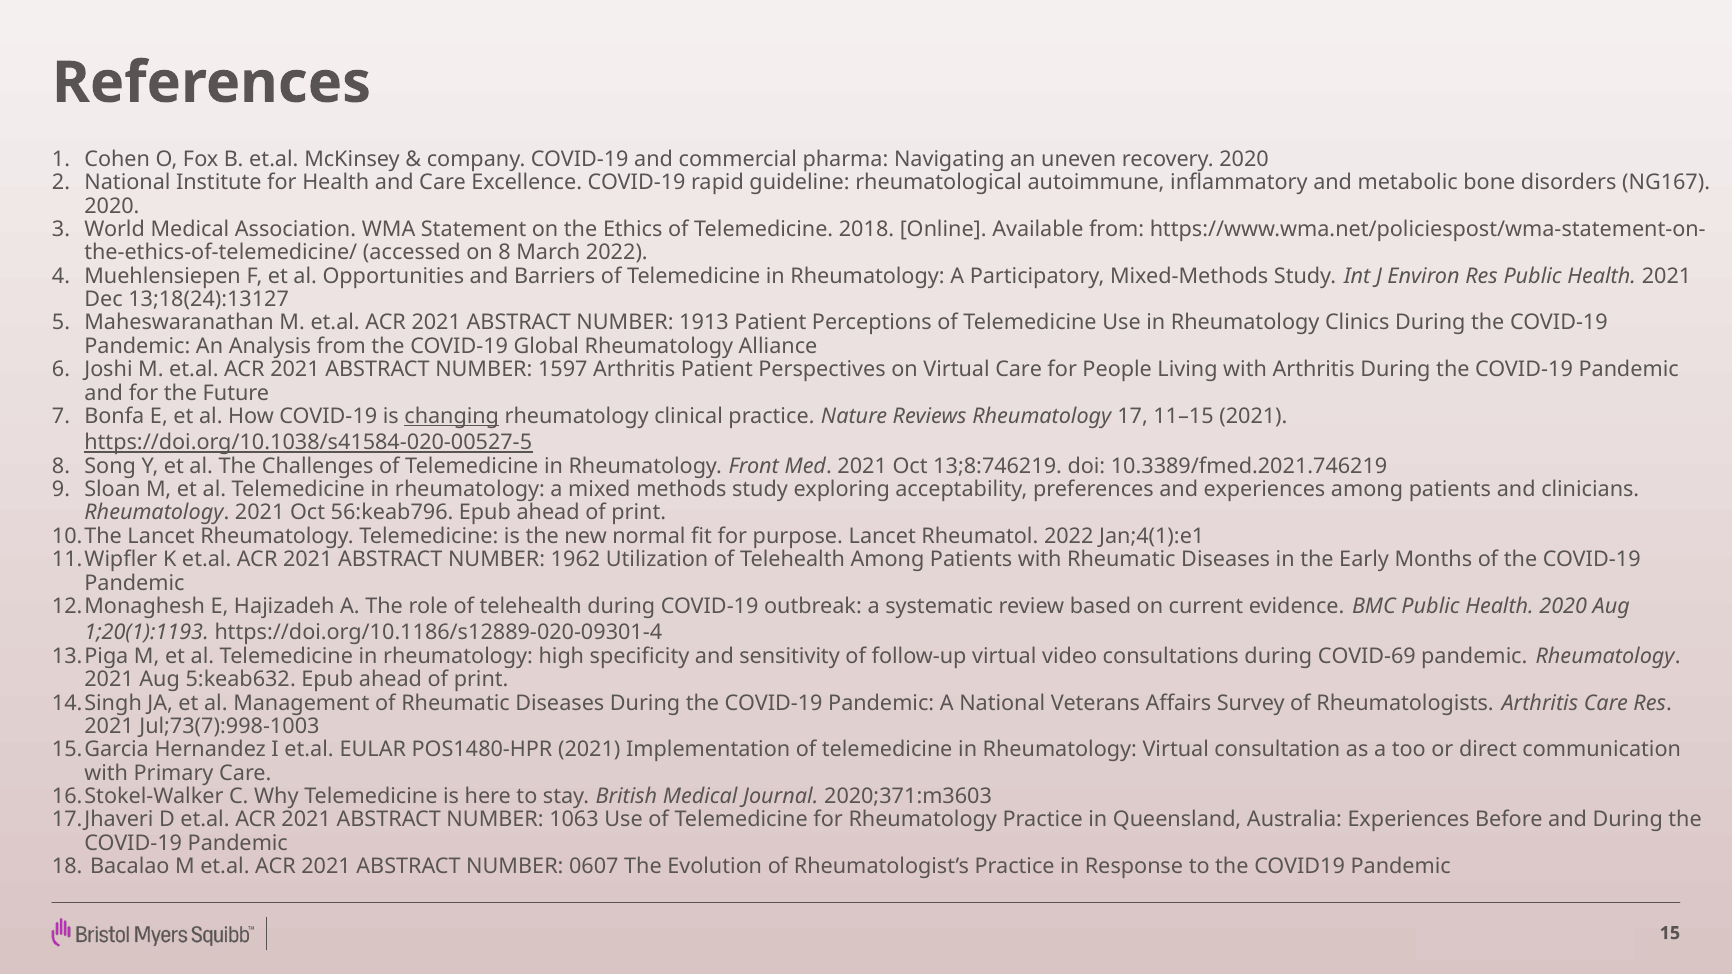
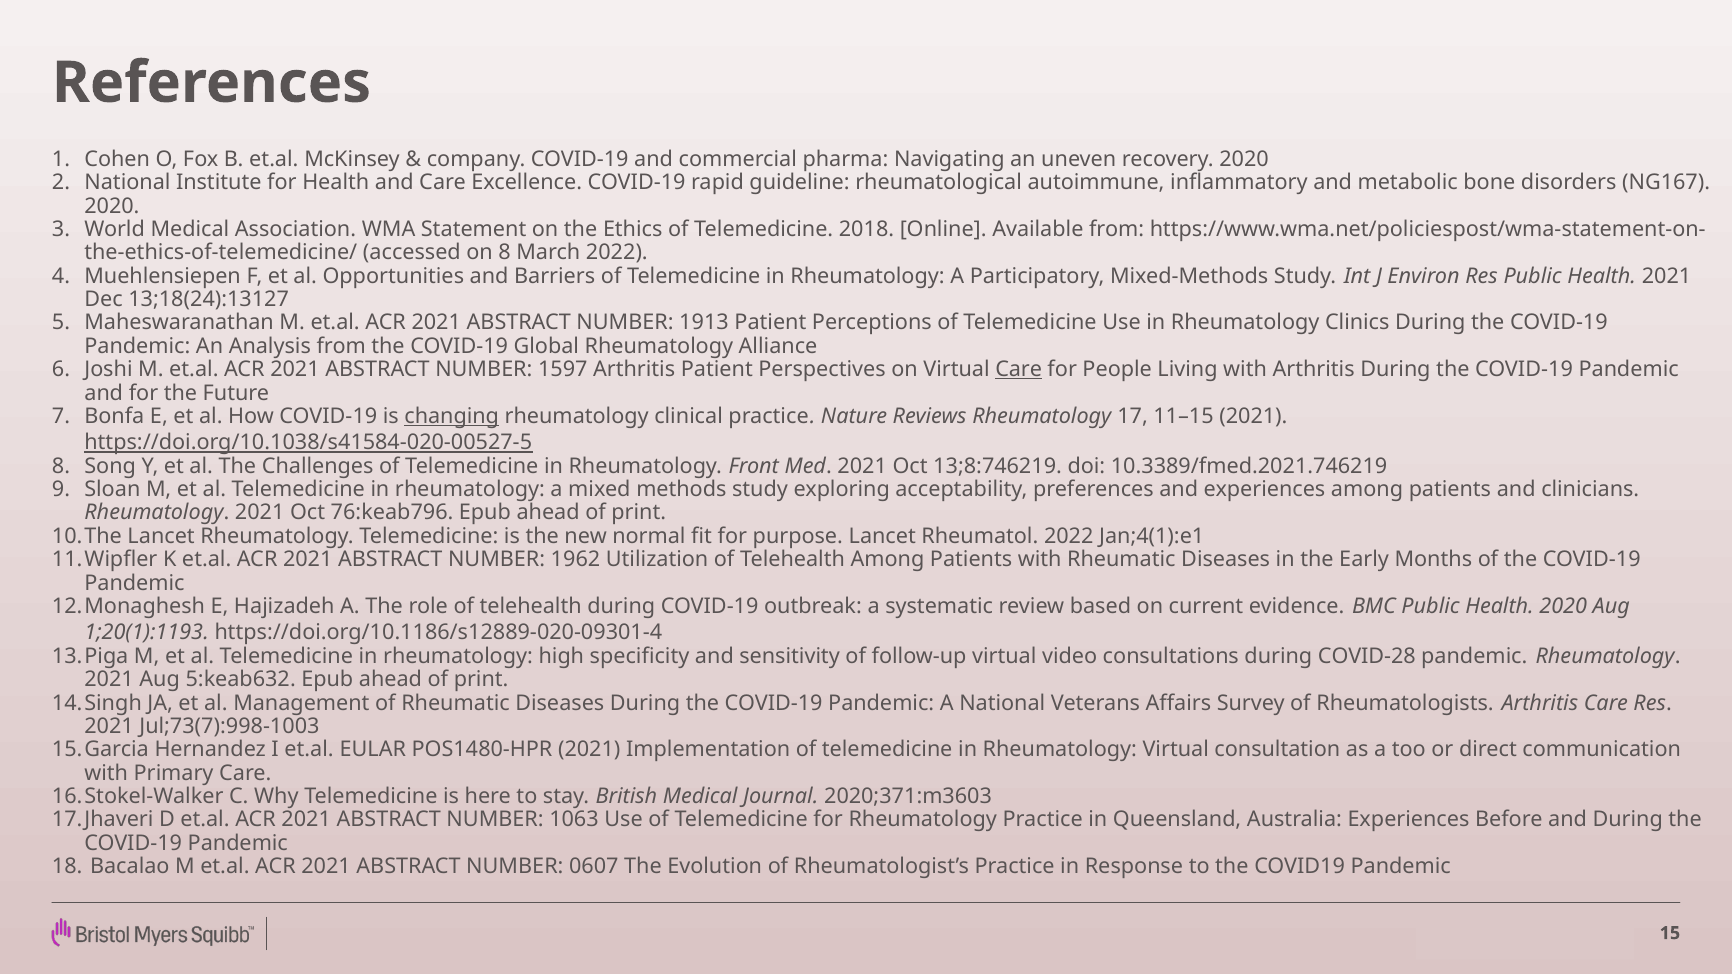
Care underline: none -> present (1019, 370)
56:keab796: 56:keab796 -> 76:keab796 (392, 513)
COVID-69: COVID-69 -> COVID-28 (1367, 656)
